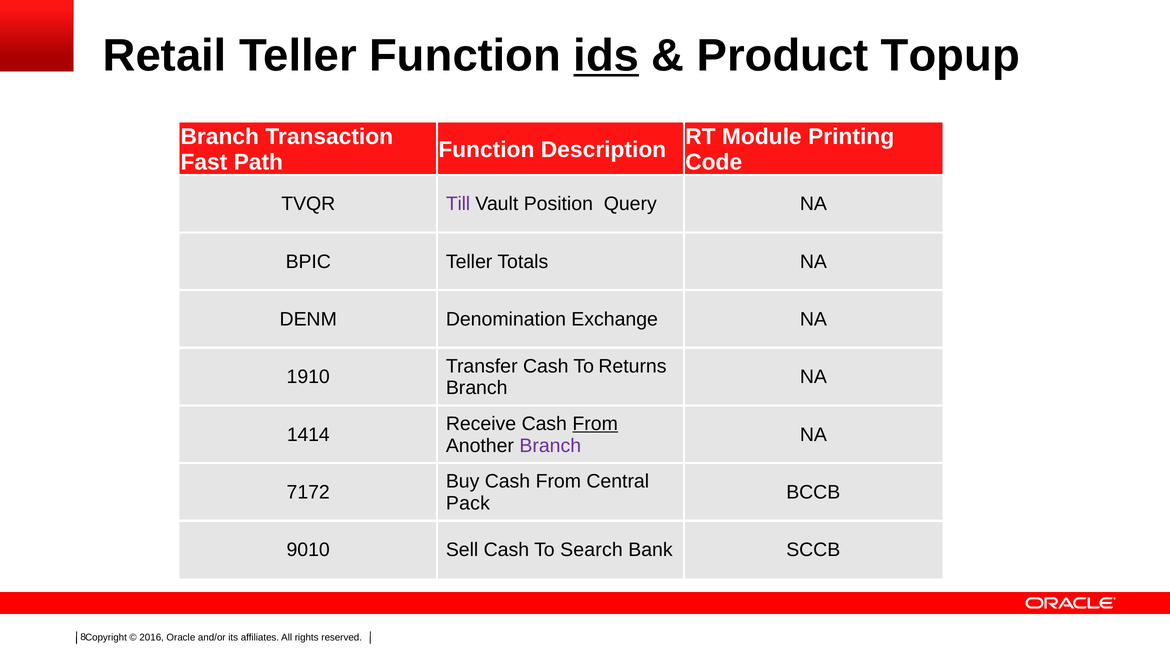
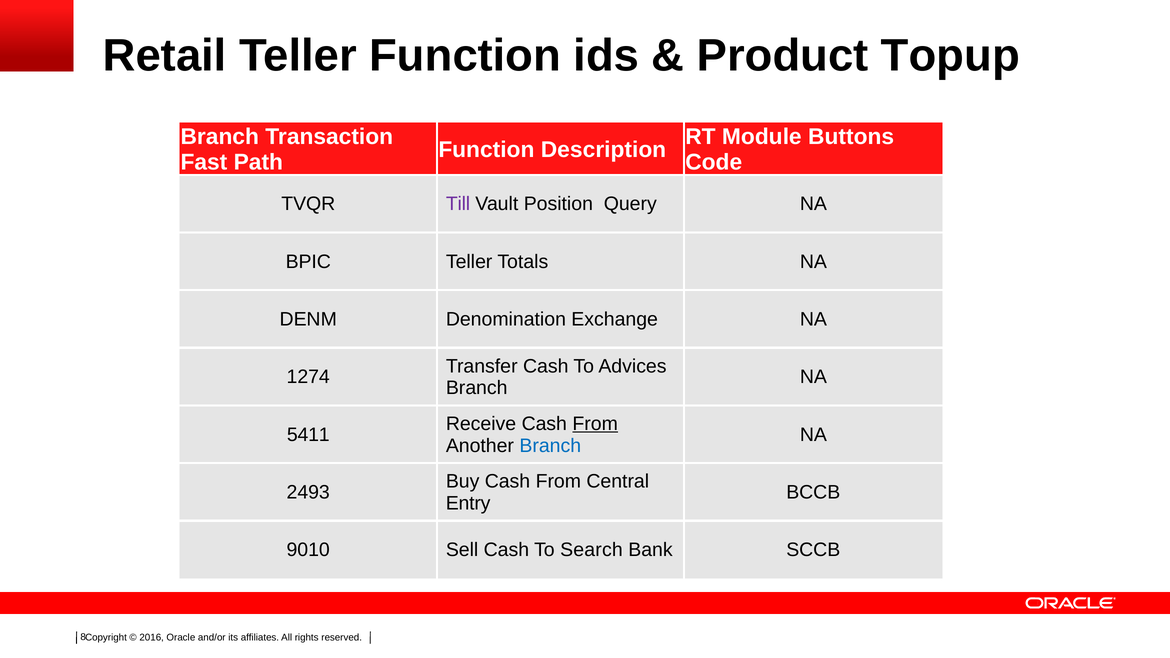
ids underline: present -> none (606, 56)
Printing: Printing -> Buttons (851, 137)
Returns: Returns -> Advices (632, 366)
1910: 1910 -> 1274 (308, 377)
1414: 1414 -> 5411 (308, 435)
Branch colour: purple -> blue (550, 446)
7172: 7172 -> 2493 (308, 492)
Pack: Pack -> Entry (468, 503)
